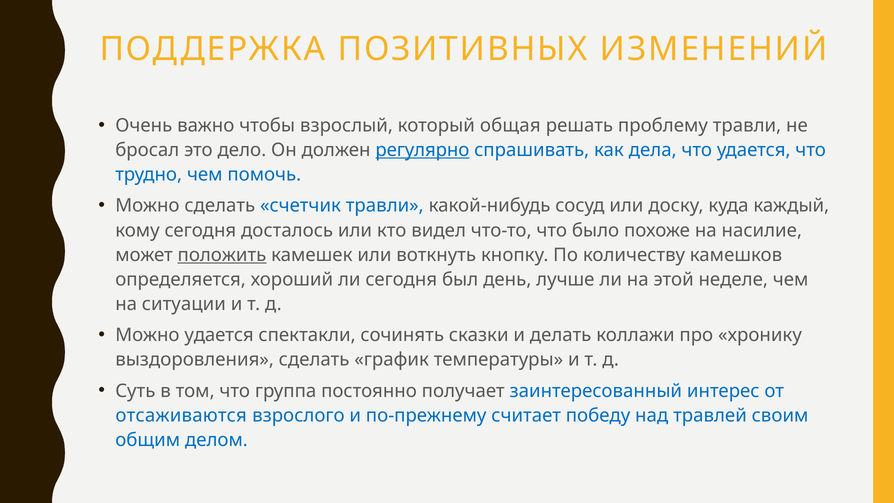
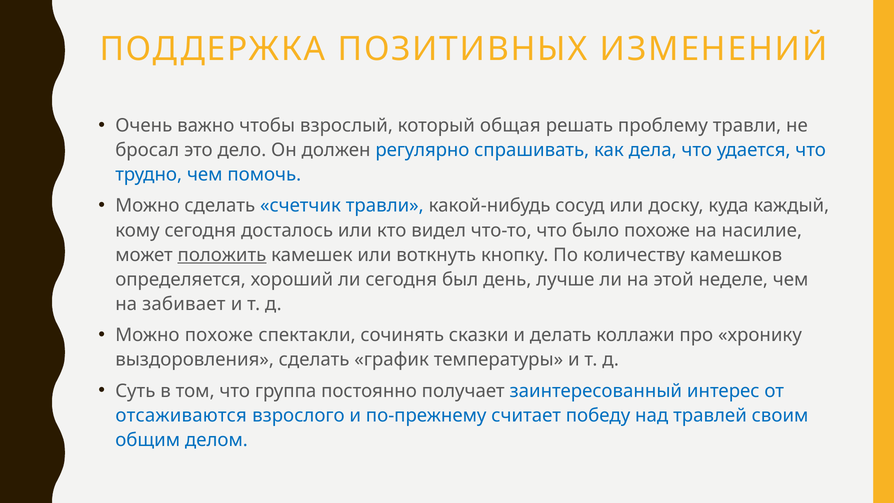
регулярно underline: present -> none (422, 150)
ситуации: ситуации -> забивает (184, 304)
Можно удается: удается -> похоже (219, 335)
